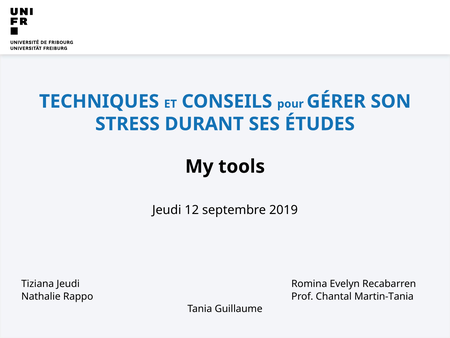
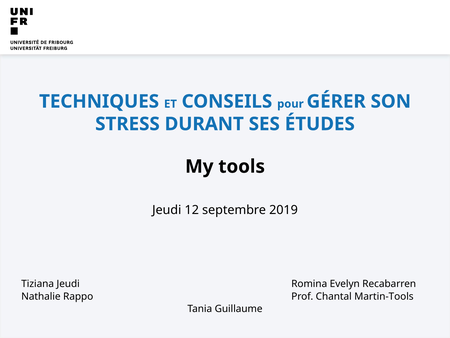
Martin-Tania: Martin-Tania -> Martin-Tools (384, 296)
